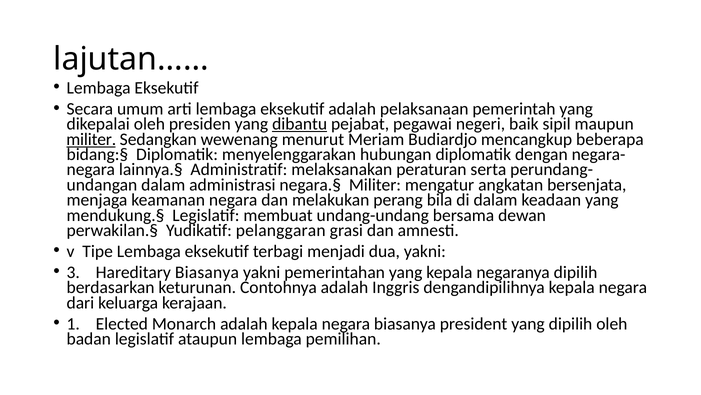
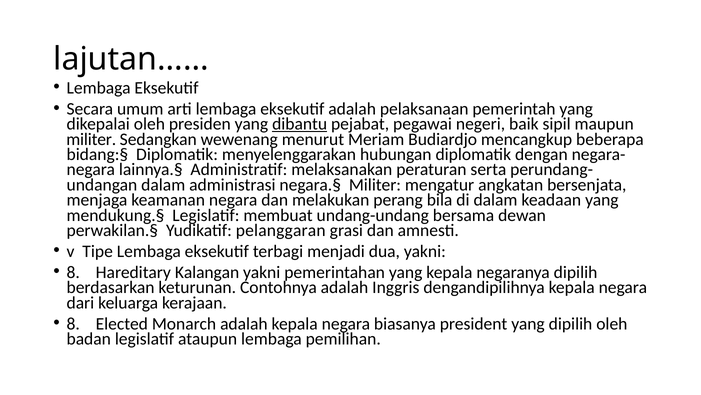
militer underline: present -> none (91, 139)
3: 3 -> 8 (73, 272)
Hareditary Biasanya: Biasanya -> Kalangan (207, 272)
1: 1 -> 8 (73, 323)
